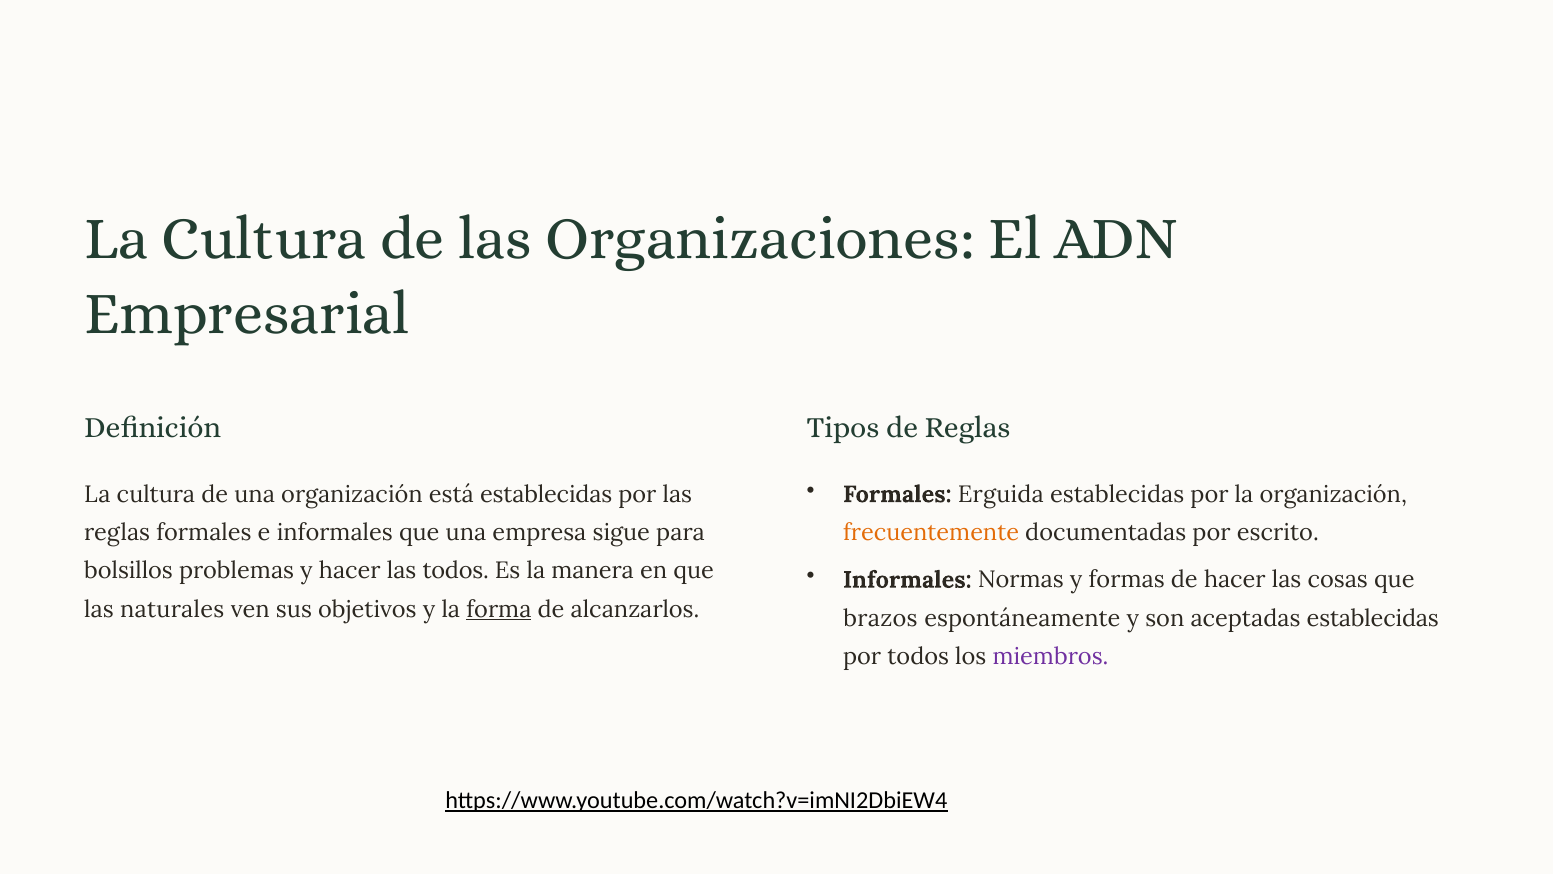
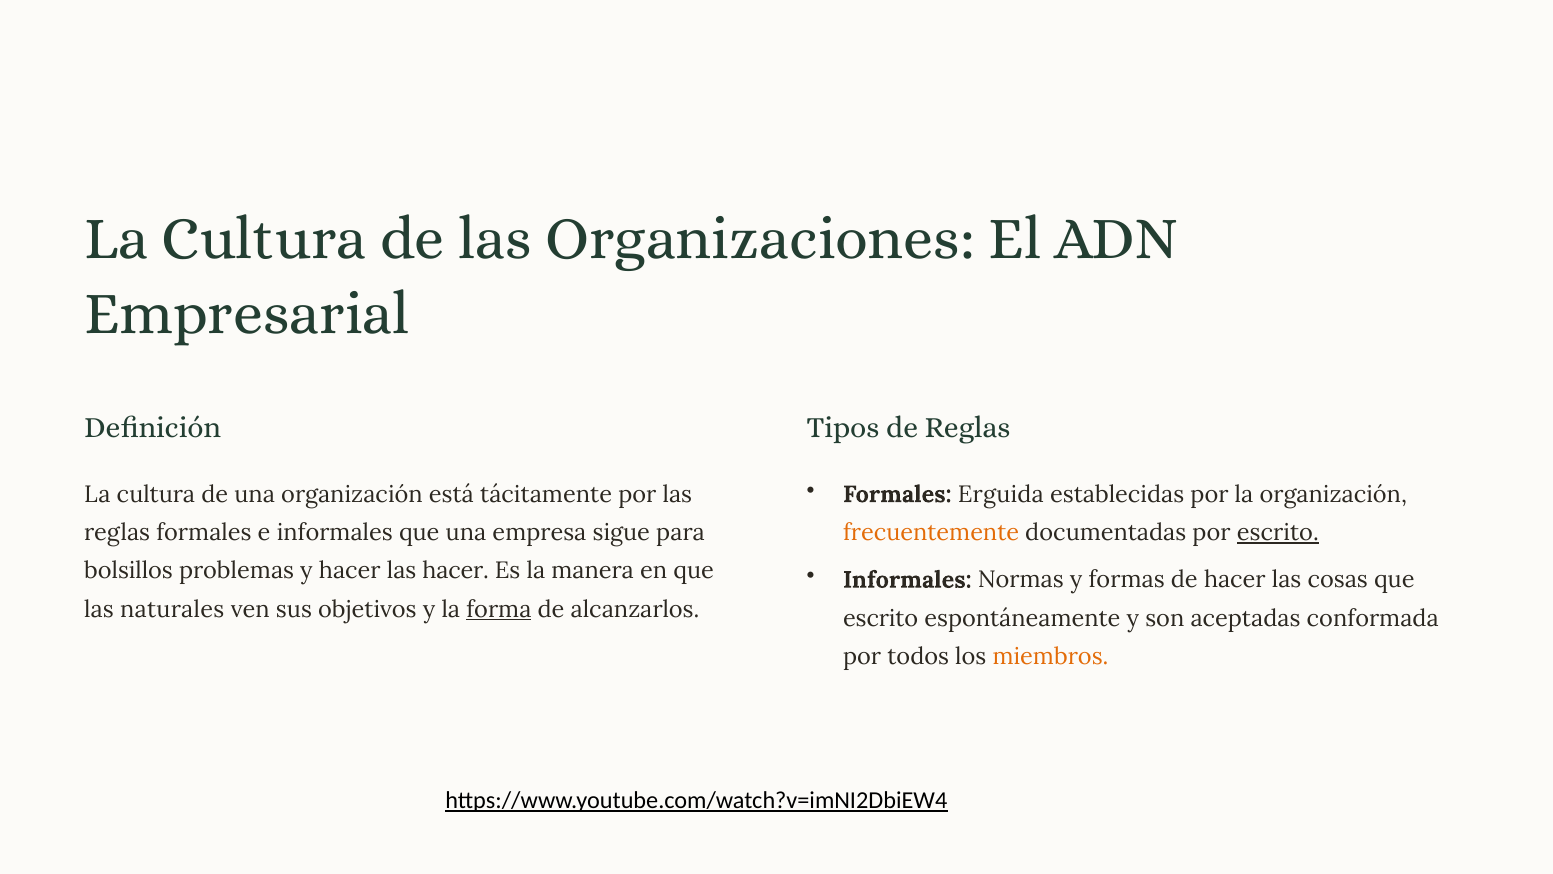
está establecidas: establecidas -> tácitamente (546, 494)
escrito underline: none -> present (1278, 533)
las todos: todos -> hacer (456, 571)
brazos: brazos -> escrito (881, 618)
aceptadas establecidas: establecidas -> conformada (1373, 618)
miembros colour: purple -> orange (1051, 656)
